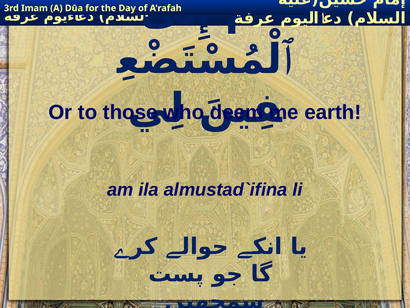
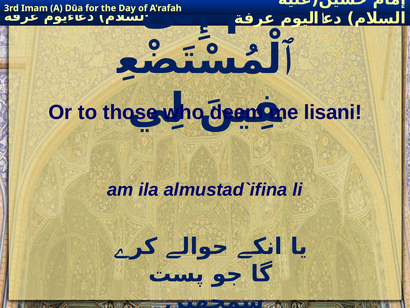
earth: earth -> lisani (333, 112)
